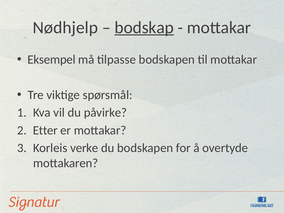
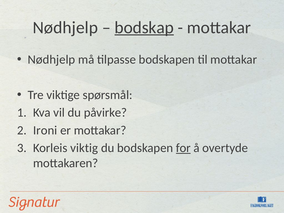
Eksempel: Eksempel -> Nødhjelp (51, 60)
Etter: Etter -> Ironi (45, 130)
verke: verke -> viktig (84, 148)
for underline: none -> present (183, 148)
